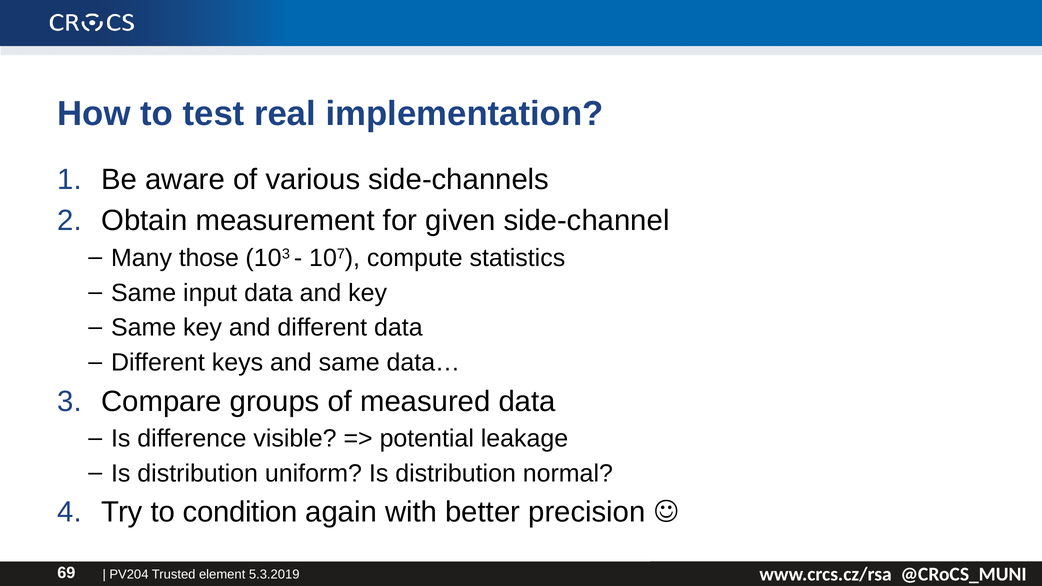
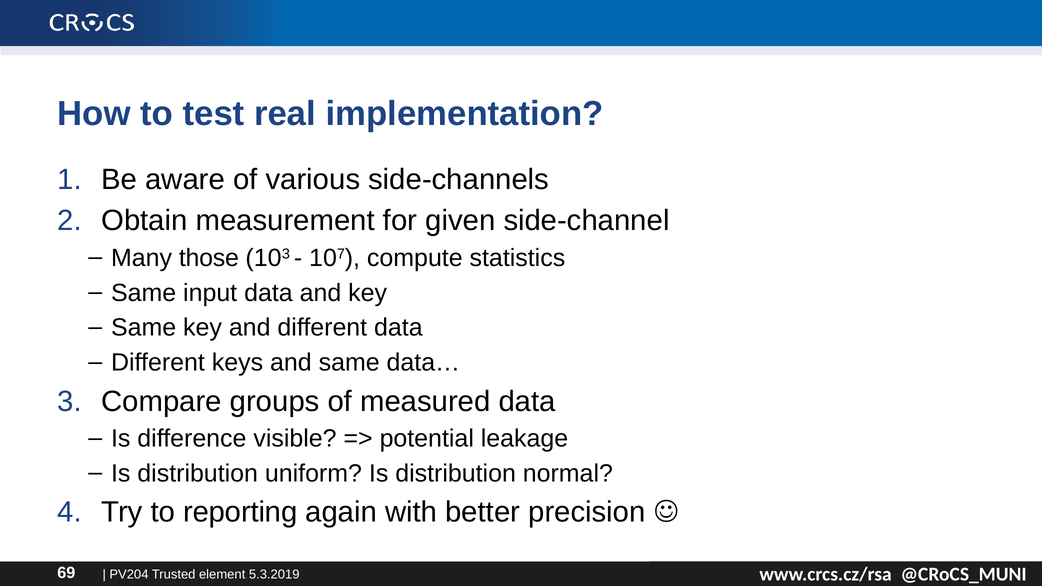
condition: condition -> reporting (240, 512)
